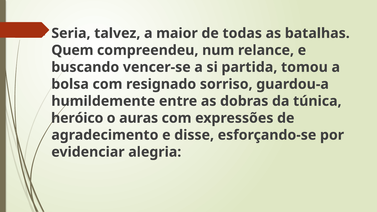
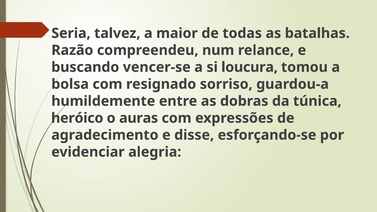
Quem: Quem -> Razão (72, 50)
partida: partida -> loucura (250, 67)
